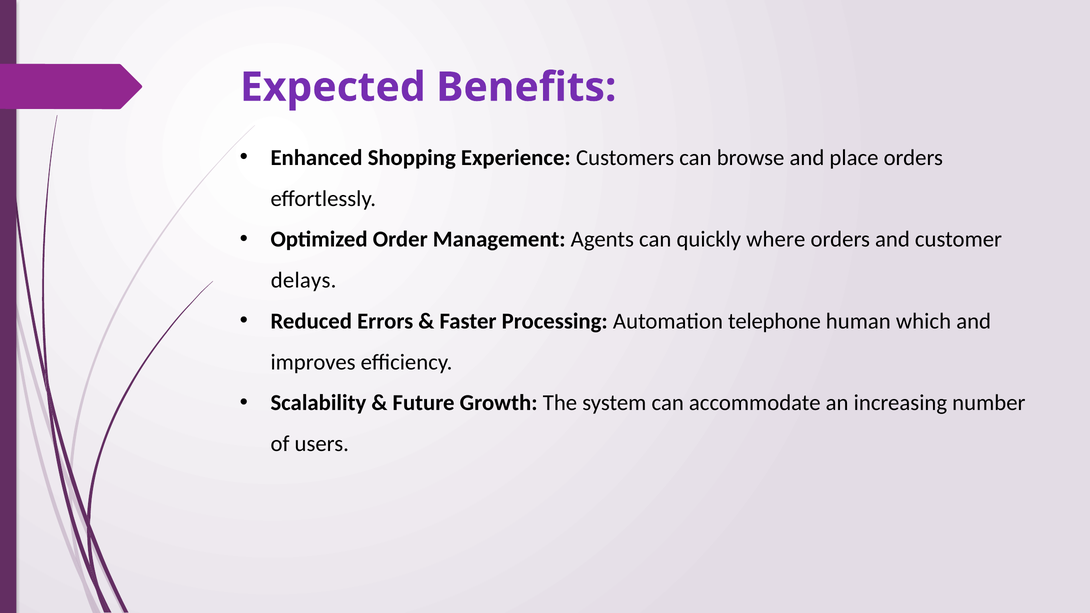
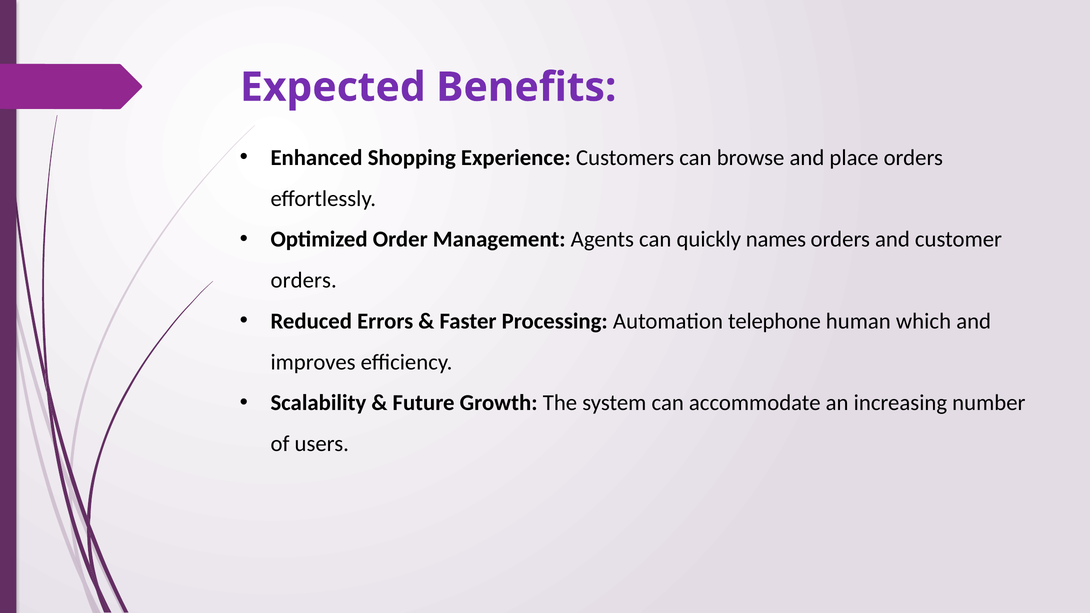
where: where -> names (776, 240)
delays: delays -> orders (304, 280)
